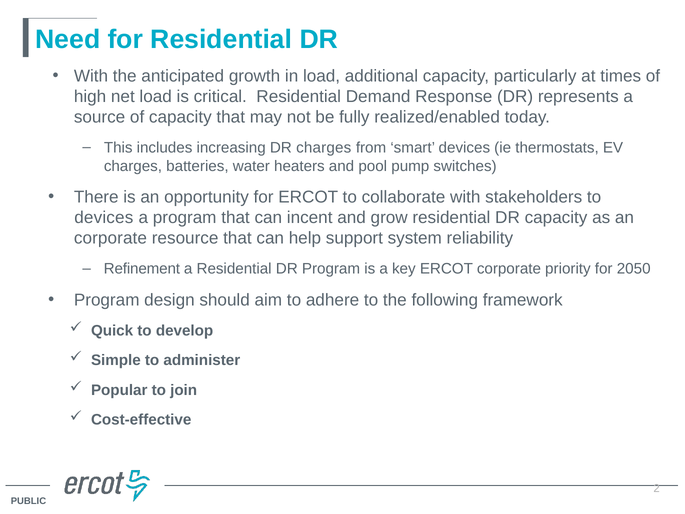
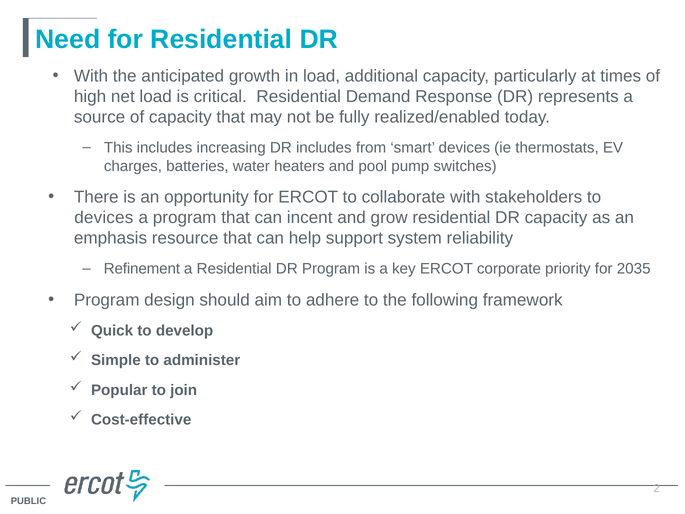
DR charges: charges -> includes (324, 148)
corporate: corporate -> emphasis (111, 238)
2050: 2050 -> 2035 (634, 269)
